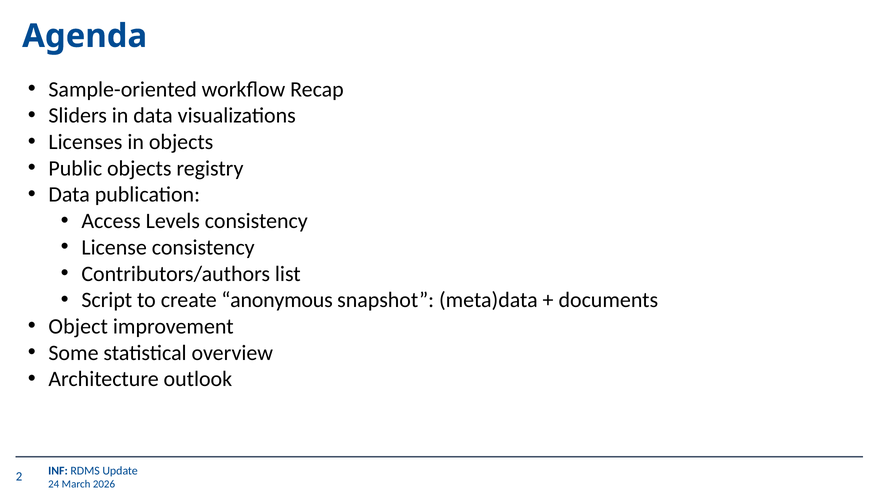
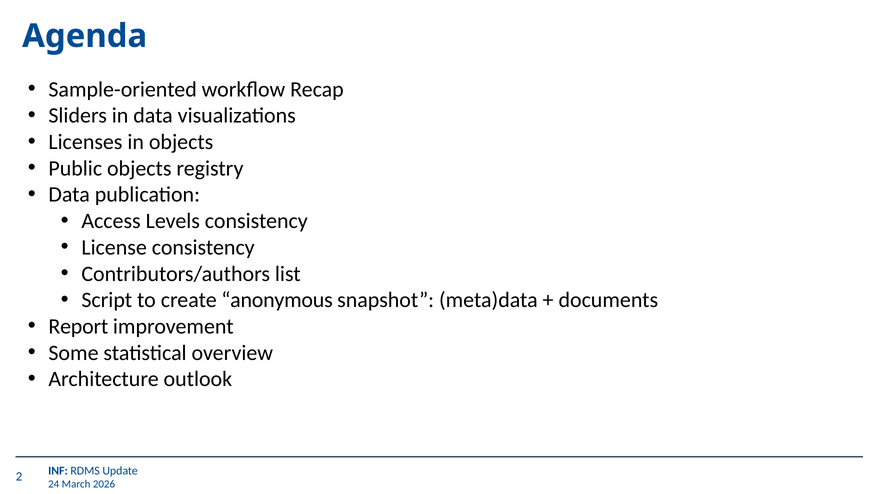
Object: Object -> Report (78, 326)
